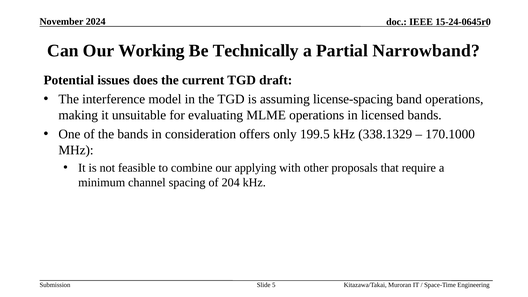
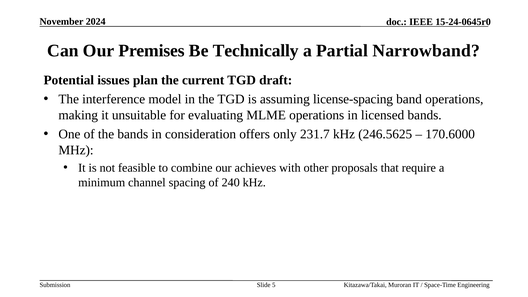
Working: Working -> Premises (152, 51)
does: does -> plan (145, 80)
199.5: 199.5 -> 231.7 (315, 134)
338.1329: 338.1329 -> 246.5625 (385, 134)
170.1000: 170.1000 -> 170.6000 (450, 134)
applying: applying -> achieves (255, 168)
204: 204 -> 240 (231, 182)
